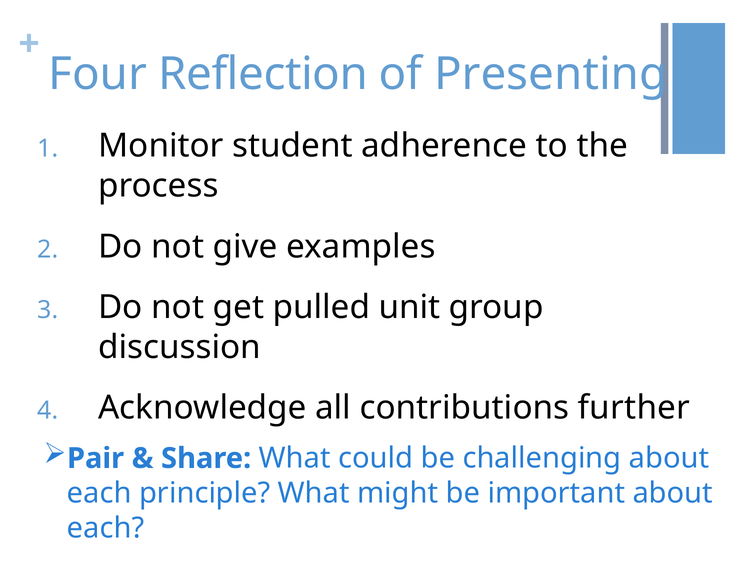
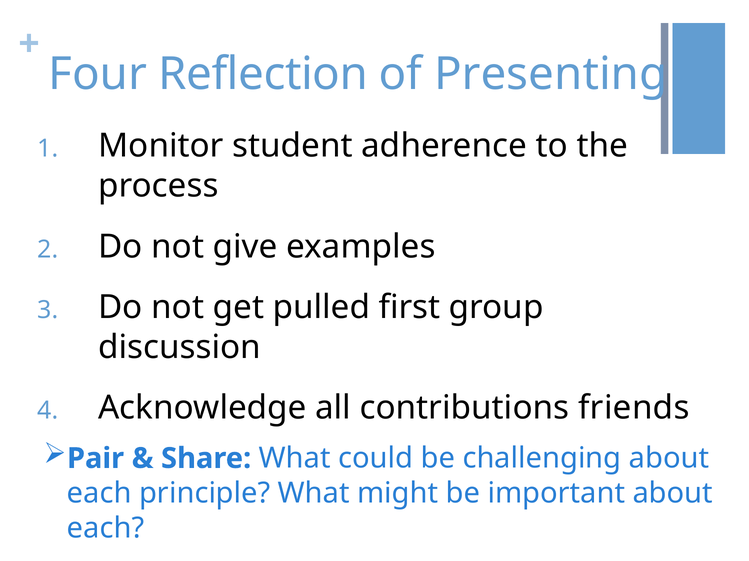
unit: unit -> first (410, 308)
further: further -> friends (634, 409)
